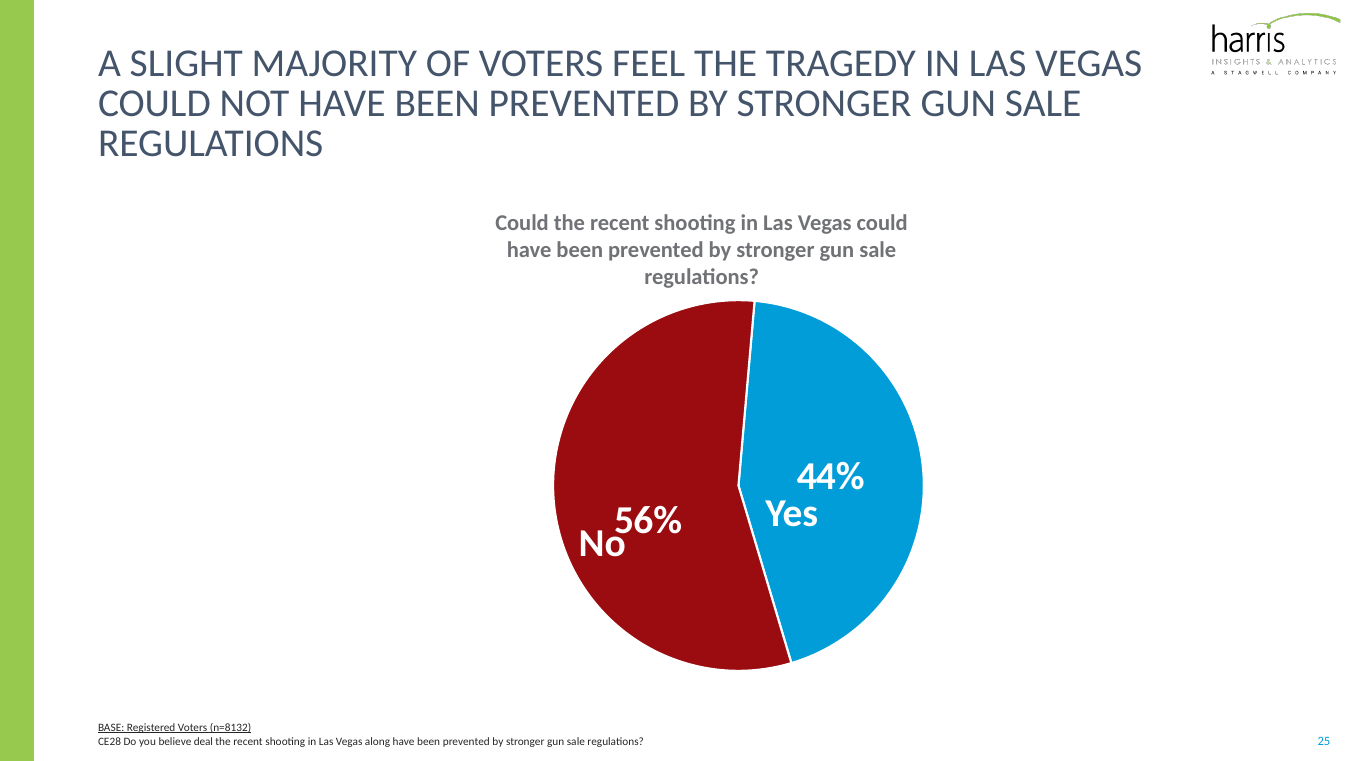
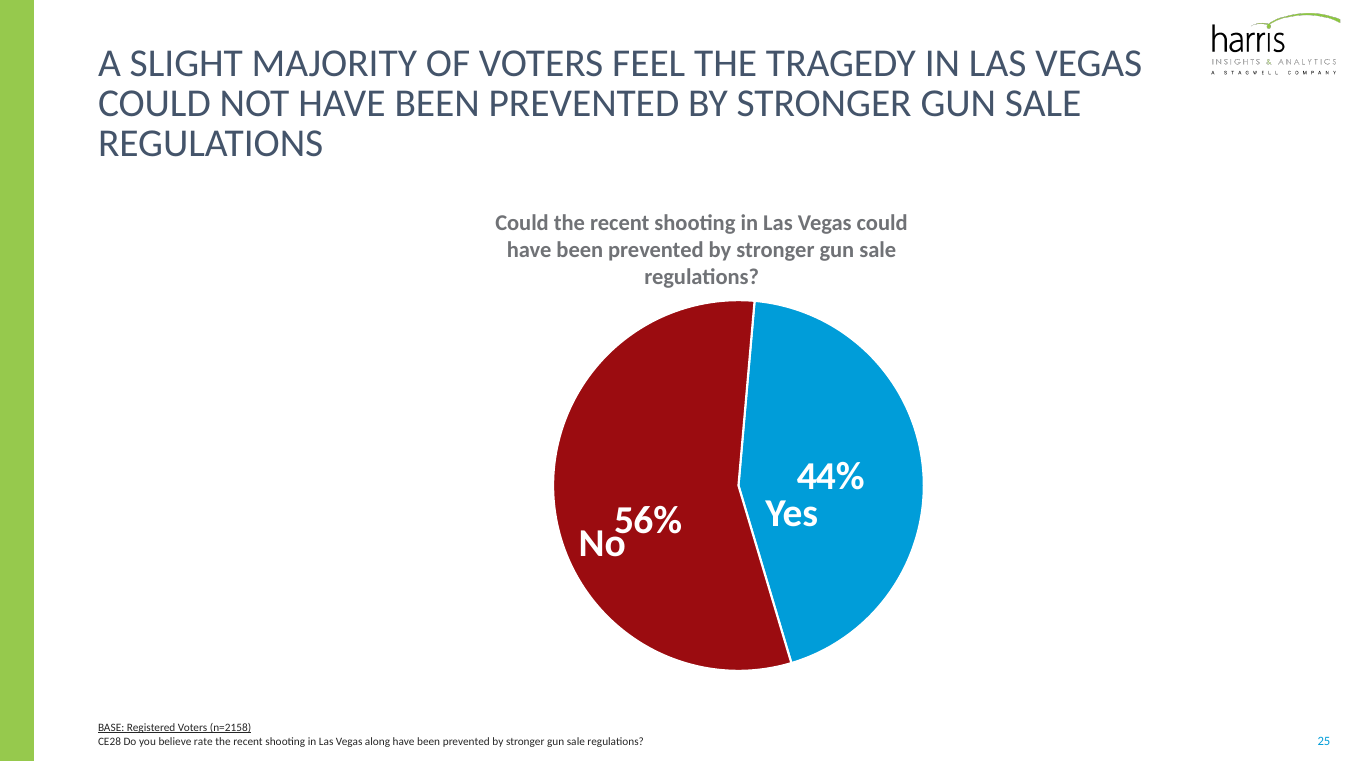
n=8132: n=8132 -> n=2158 (231, 728)
deal: deal -> rate (203, 742)
